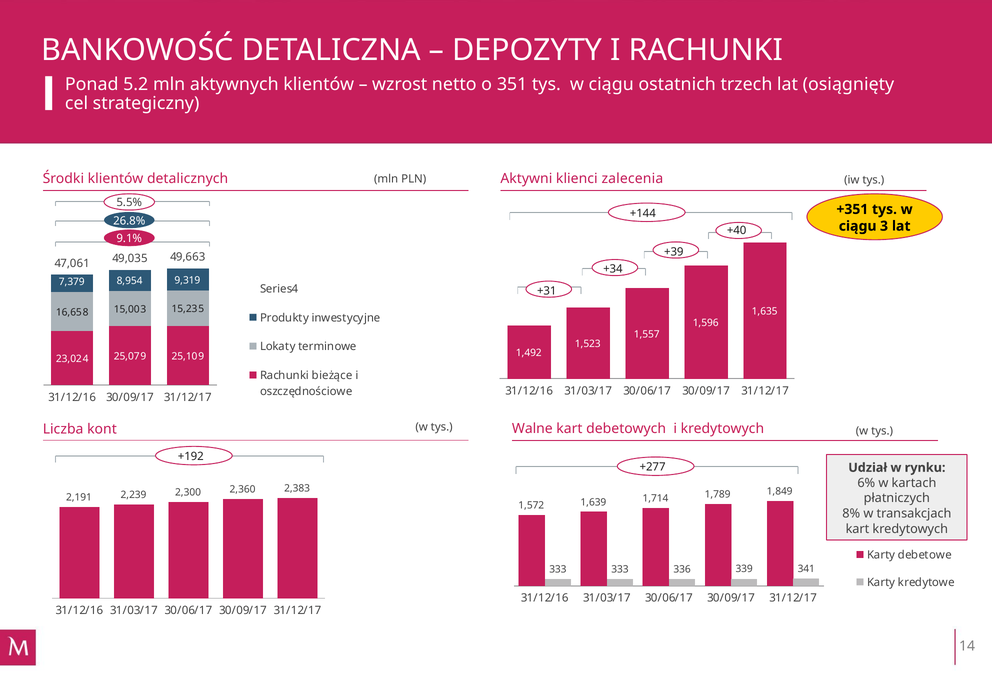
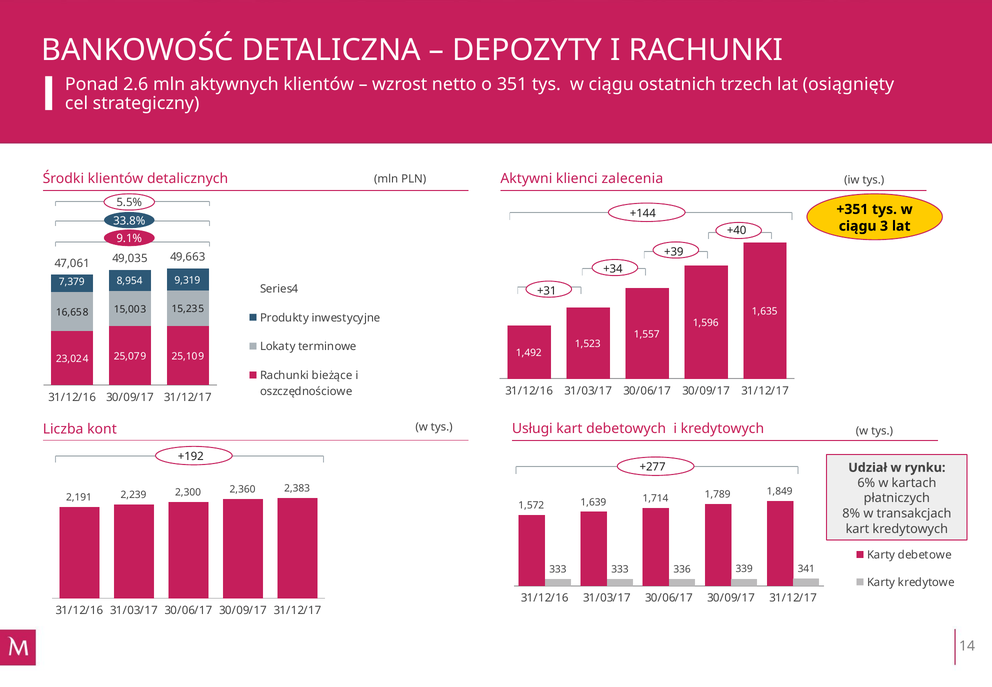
5.2: 5.2 -> 2.6 (136, 84)
26.8%: 26.8% -> 33.8% (129, 221)
Walne: Walne -> Usługi (532, 429)
